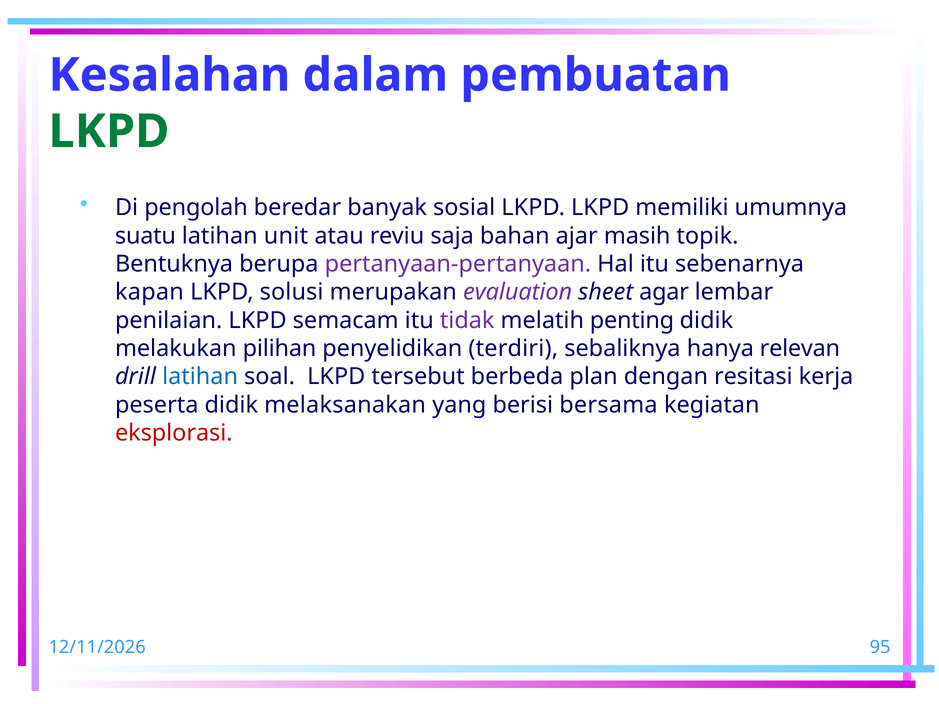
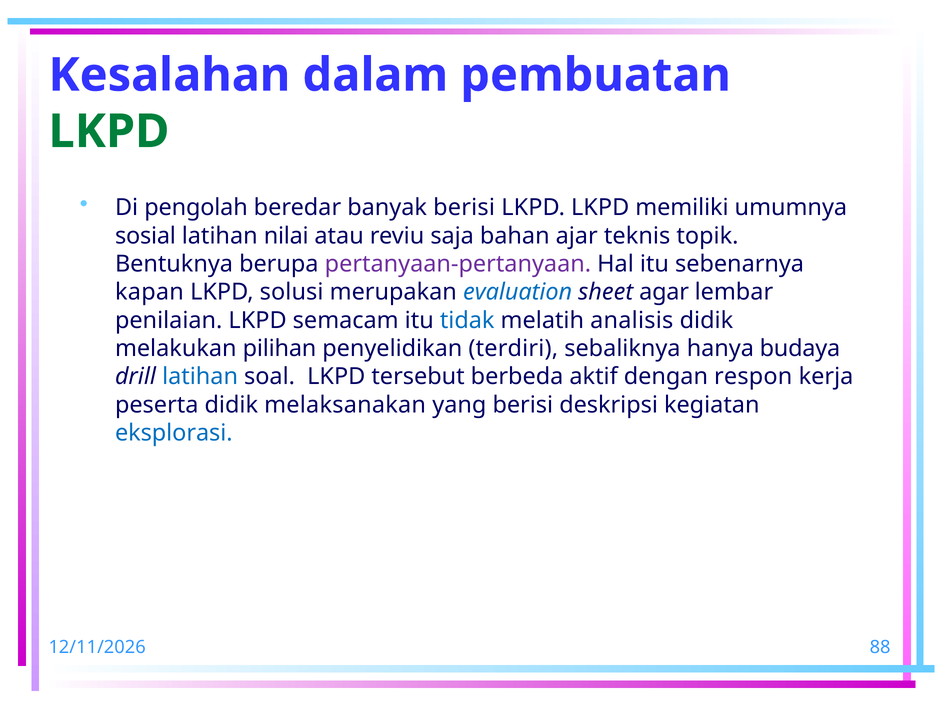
banyak sosial: sosial -> berisi (464, 208)
suatu: suatu -> sosial (145, 236)
unit: unit -> nilai (286, 236)
masih: masih -> teknis (637, 236)
evaluation colour: purple -> blue (518, 292)
tidak colour: purple -> blue (467, 320)
penting: penting -> analisis (632, 320)
relevan: relevan -> budaya (800, 349)
plan: plan -> aktif (594, 377)
resitasi: resitasi -> respon (753, 377)
bersama: bersama -> deskripsi (609, 405)
eksplorasi colour: red -> blue (174, 433)
95: 95 -> 88 (880, 647)
